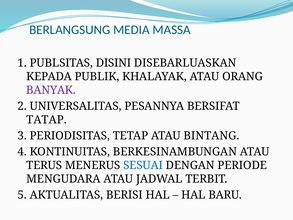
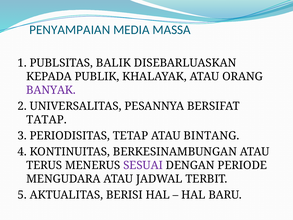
BERLANGSUNG: BERLANGSUNG -> PENYAMPAIAN (70, 30)
DISINI: DISINI -> BALIK (113, 63)
SESUAI colour: blue -> purple (143, 165)
